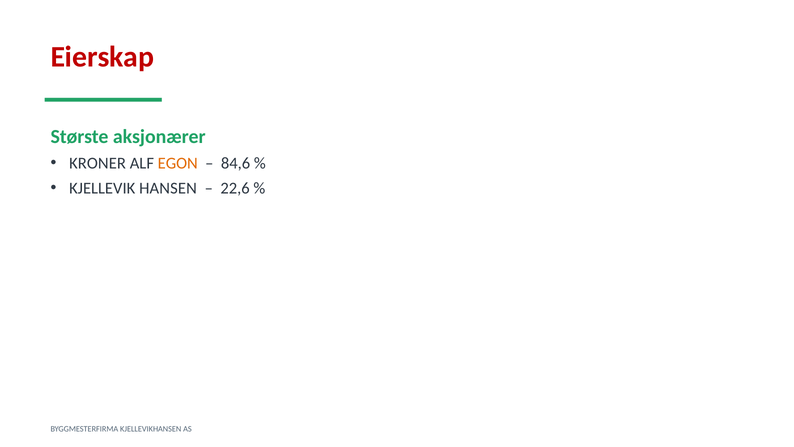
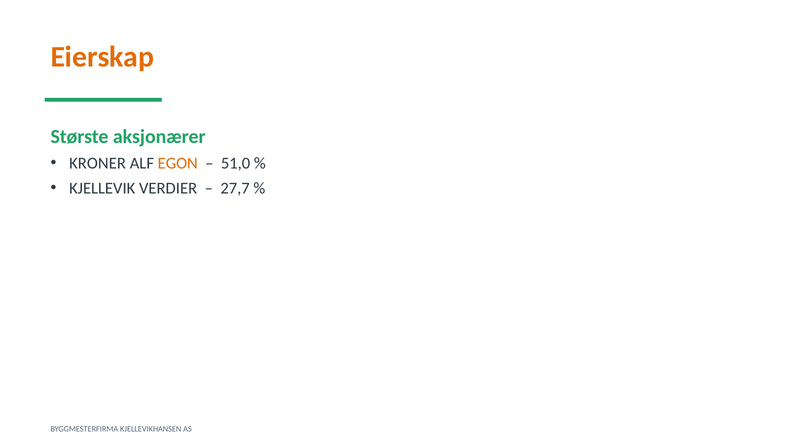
Eierskap colour: red -> orange (102, 57)
84,6: 84,6 -> 51,0 (236, 163)
HANSEN: HANSEN -> VERDIER (168, 188)
22,6: 22,6 -> 27,7 (235, 188)
